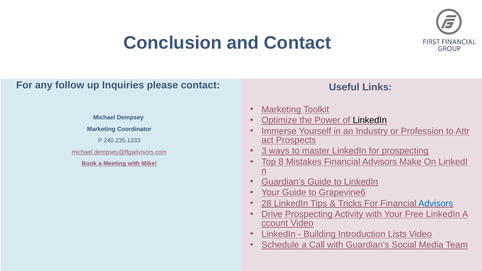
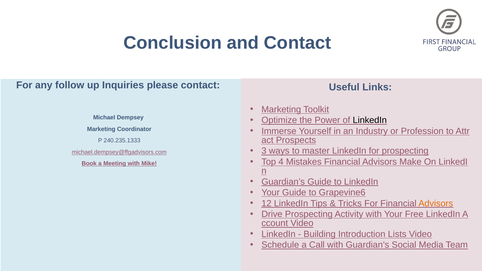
8: 8 -> 4 (281, 162)
28: 28 -> 12 (266, 203)
Advisors colour: blue -> orange (436, 203)
